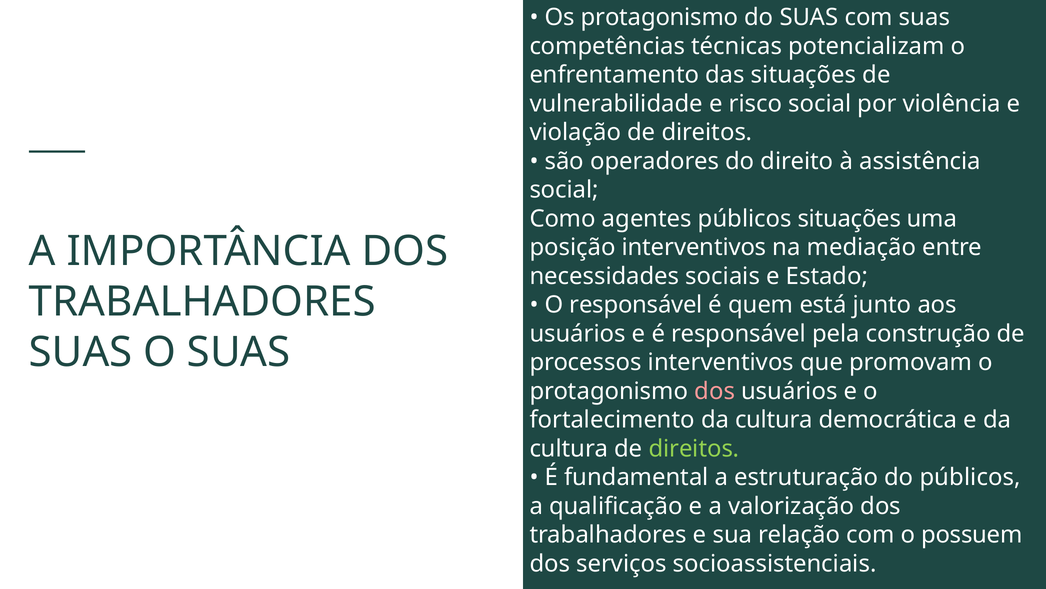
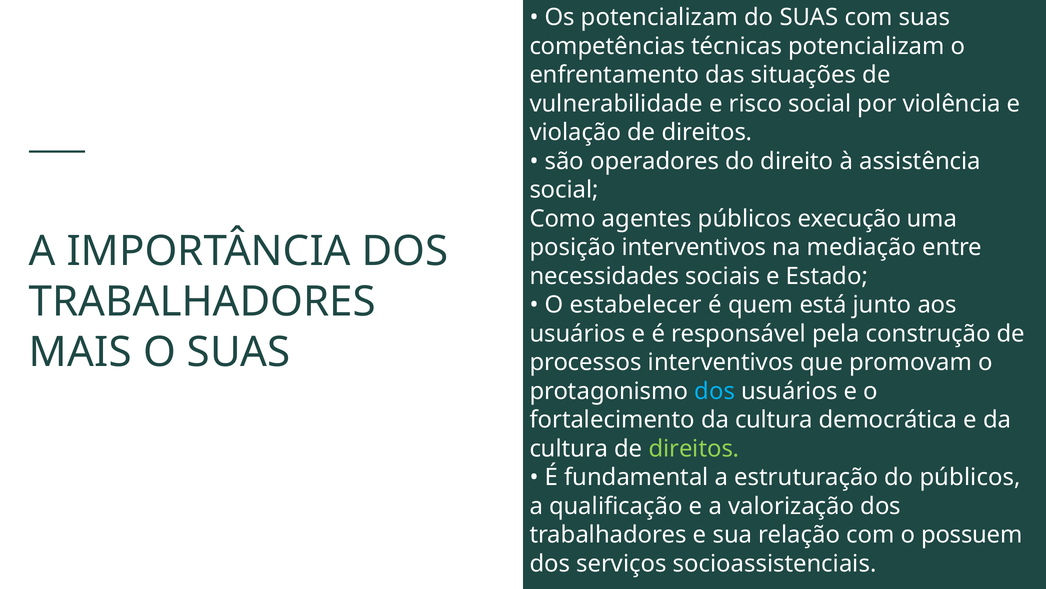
Os protagonismo: protagonismo -> potencializam (659, 17)
públicos situações: situações -> execução (849, 219)
O responsável: responsável -> estabelecer (636, 305)
SUAS: SUAS -> MAIS (80, 352)
dos colour: pink -> light blue (715, 391)
